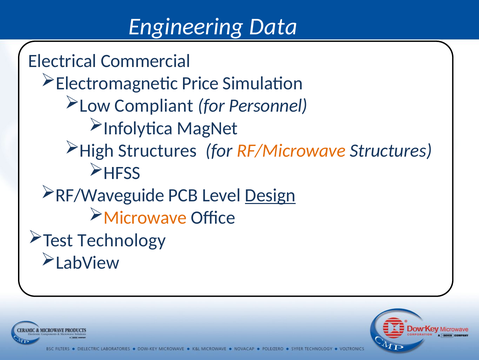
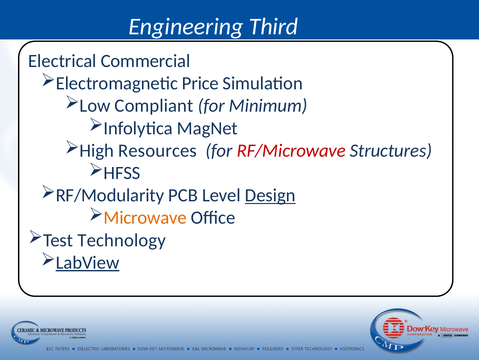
Data: Data -> Third (274, 26)
Personnel: Personnel -> Minimum (268, 106)
High Structures: Structures -> Resources (158, 150)
RF/Microwave colour: orange -> red (291, 150)
RF/Waveguide: RF/Waveguide -> RF/Modularity (110, 195)
LabView underline: none -> present (88, 262)
